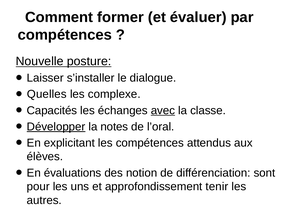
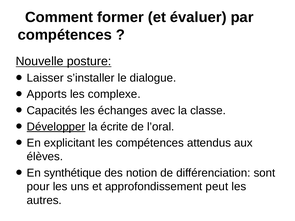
Quelles: Quelles -> Apports (47, 94)
avec underline: present -> none (163, 111)
notes: notes -> écrite (114, 127)
évaluations: évaluations -> synthétique (73, 173)
tenir: tenir -> peut (217, 187)
